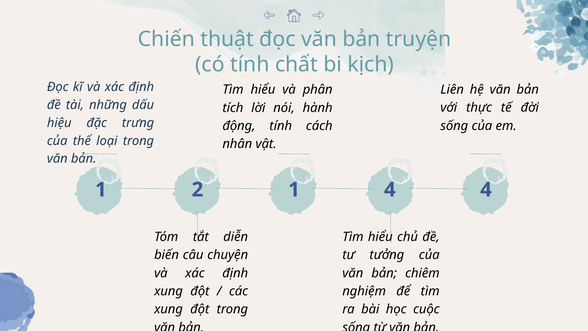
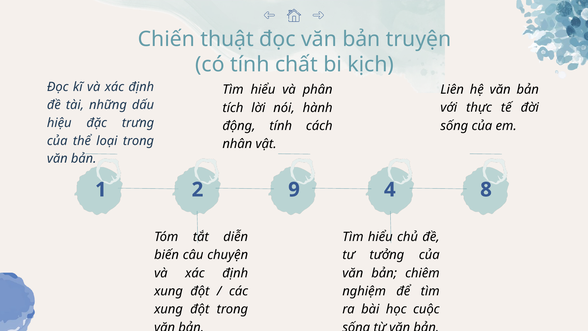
2 1: 1 -> 9 (294, 190)
4 4: 4 -> 8 (486, 190)
